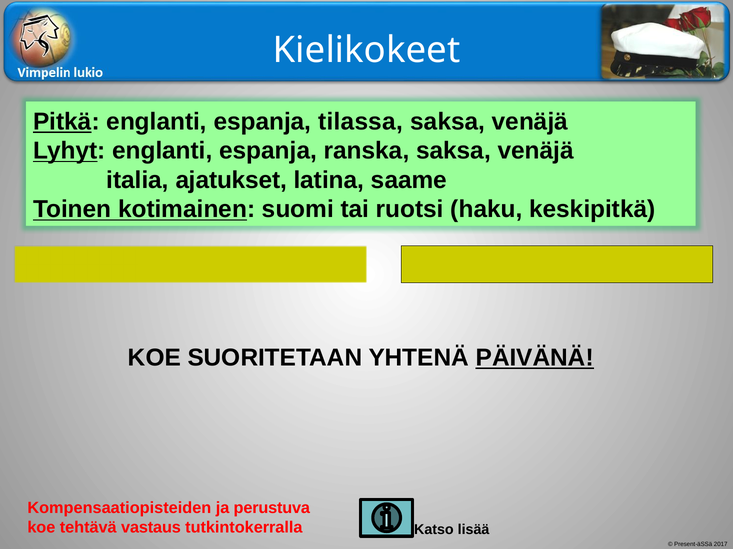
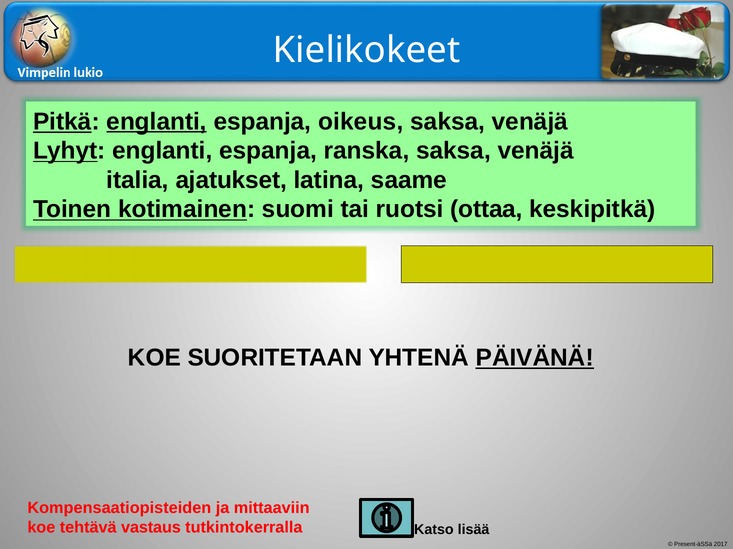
englanti underline: none -> present (157, 122)
tilassa: tilassa -> oikeus (361, 122)
haku: haku -> ottaa (487, 210)
perustuva: perustuva -> mittaaviin (272, 509)
